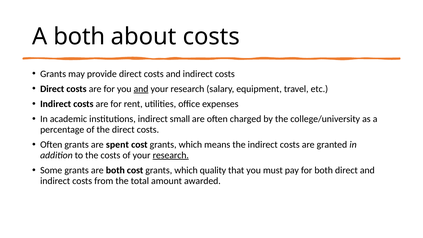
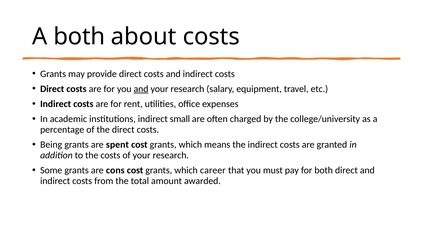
Often: Often -> Being (51, 145)
research underline: present -> none (171, 155)
are both: both -> cons (115, 170)
quality: quality -> career (213, 170)
